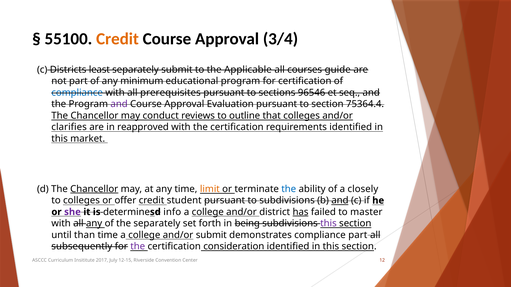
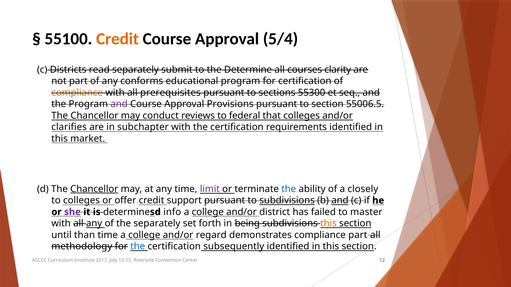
3/4: 3/4 -> 5/4 (281, 39)
least: least -> read (99, 70)
the Applicable: Applicable -> Determine (248, 70)
guide: guide -> clarity (338, 70)
minimum: minimum -> conforms (142, 81)
compliance colour: blue -> orange (77, 93)
96546: 96546 -> 55300 (312, 93)
Evaluation: Evaluation -> Provisions (230, 104)
75364.4: 75364.4 -> 55006.5 (365, 104)
outline: outline -> federal (245, 116)
reapproved: reapproved -> subchapter (143, 127)
limit colour: orange -> purple (210, 189)
student: student -> support (184, 201)
subdivisions underline: none -> present (287, 201)
has underline: present -> none (301, 212)
this colour: purple -> orange (328, 224)
and/or submit: submit -> regard (211, 235)
subsequently: subsequently -> methodology (82, 247)
the colour: purple -> blue (138, 247)
consideration: consideration -> subsequently (234, 247)
